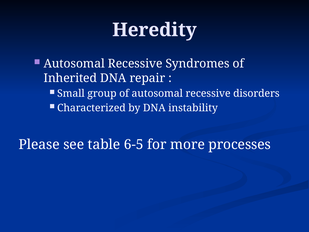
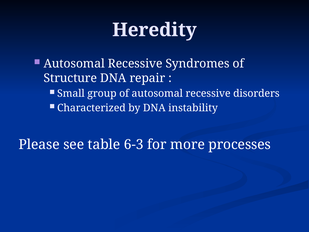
Inherited: Inherited -> Structure (70, 78)
6-5: 6-5 -> 6-3 (134, 144)
